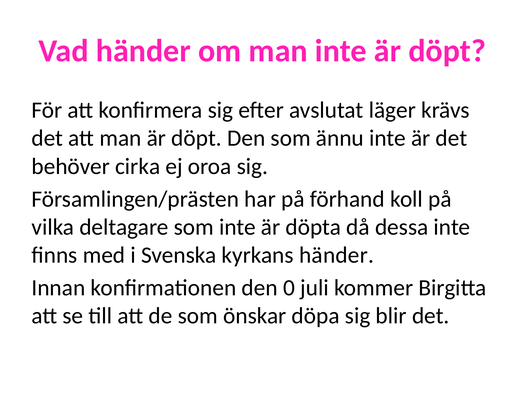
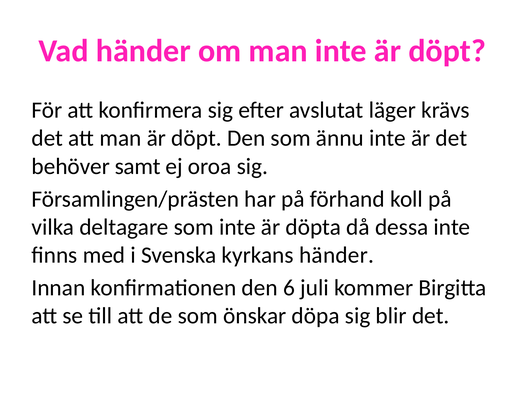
cirka: cirka -> samt (138, 166)
0: 0 -> 6 (289, 288)
